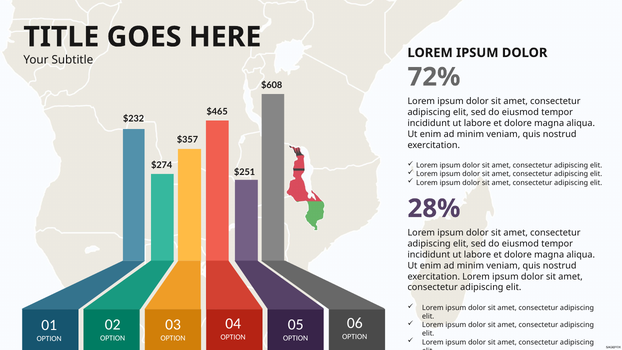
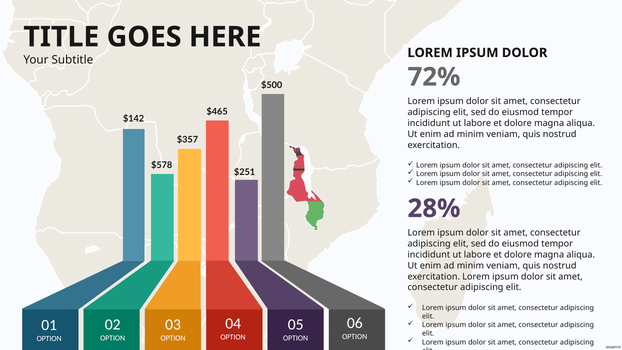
$608: $608 -> $500 (272, 85)
$232: $232 -> $142 (134, 119)
$274: $274 -> $578 (162, 165)
